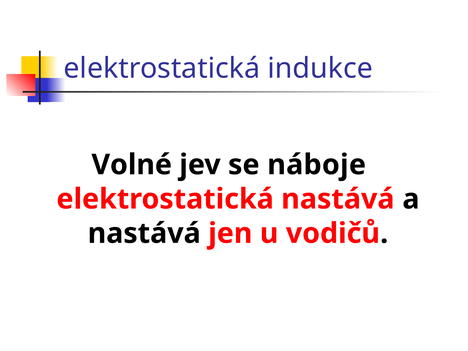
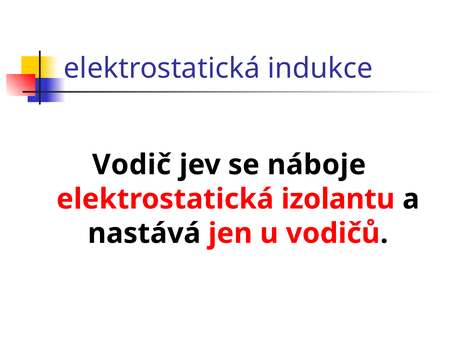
Volné: Volné -> Vodič (132, 165)
elektrostatická nastává: nastává -> izolantu (338, 199)
